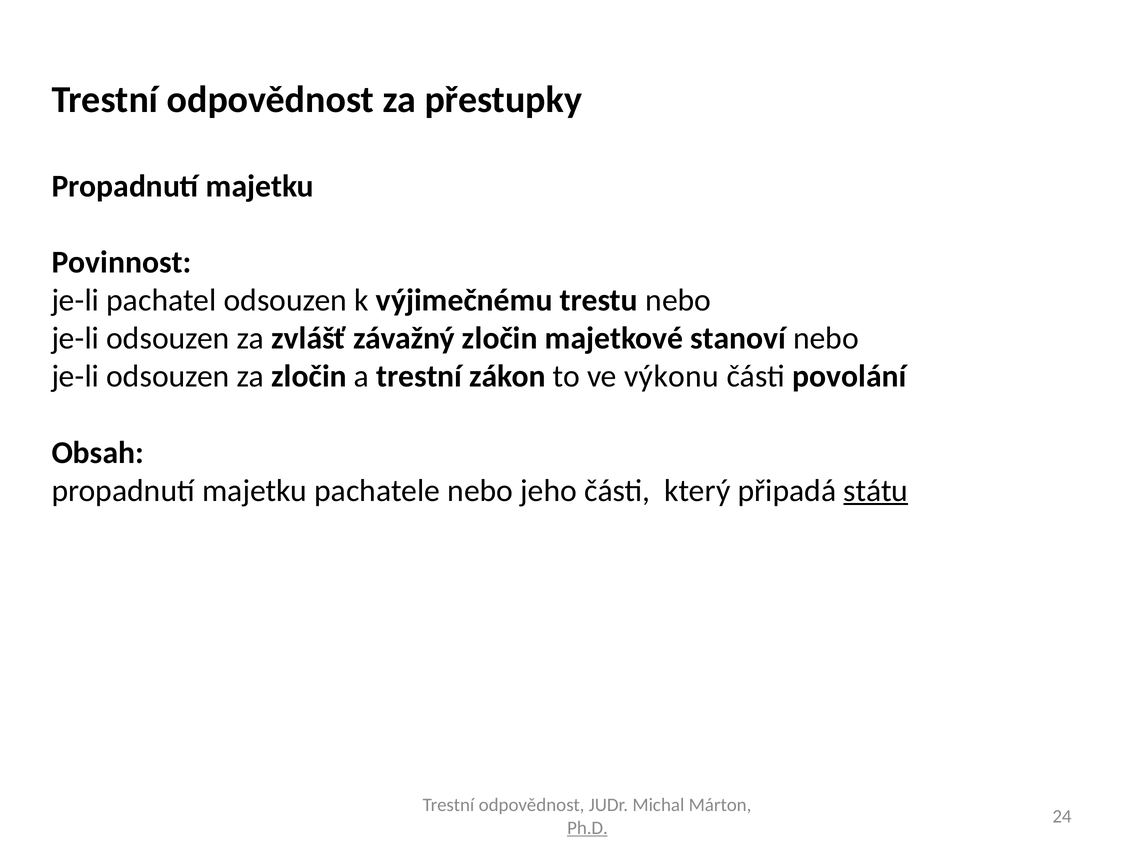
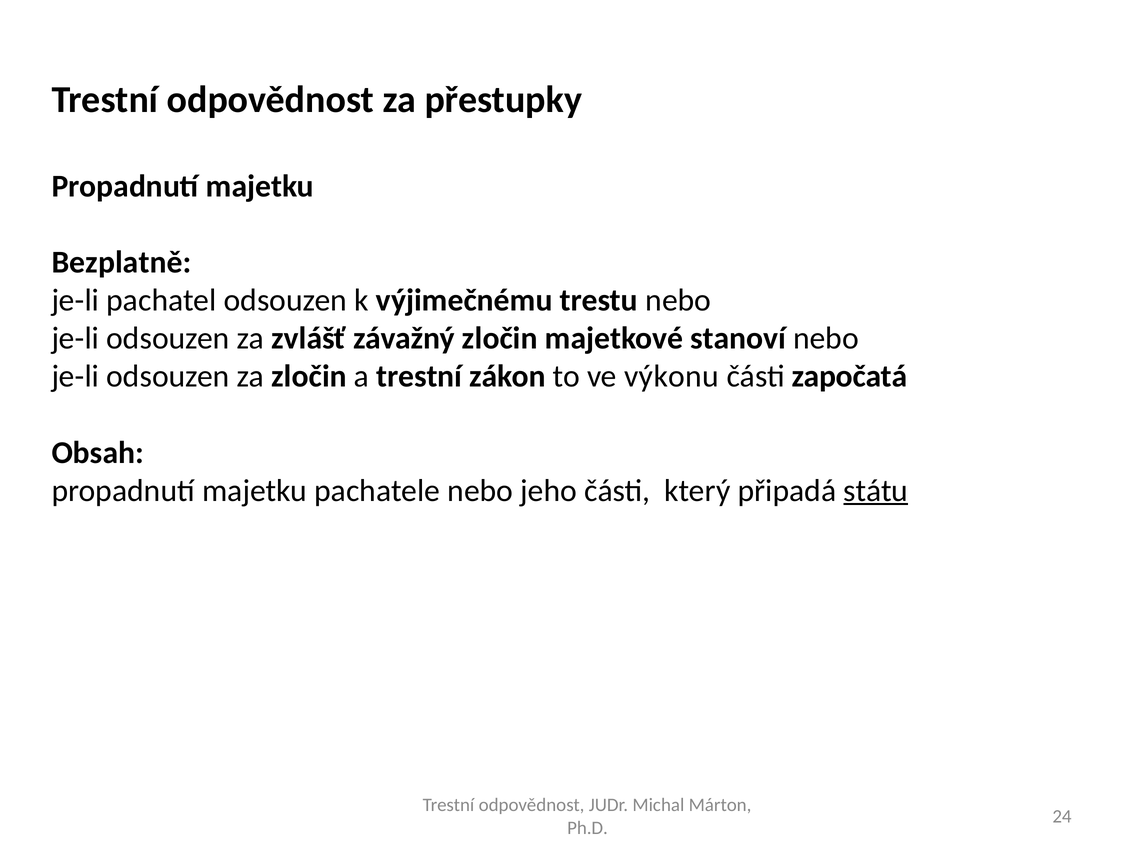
Povinnost: Povinnost -> Bezplatně (121, 262)
povolání: povolání -> započatá (849, 377)
Ph.D underline: present -> none (588, 828)
